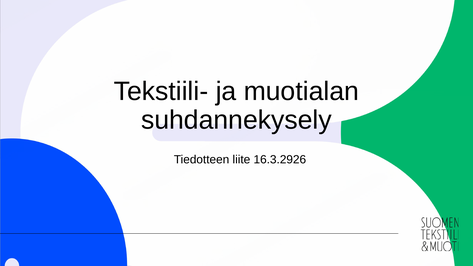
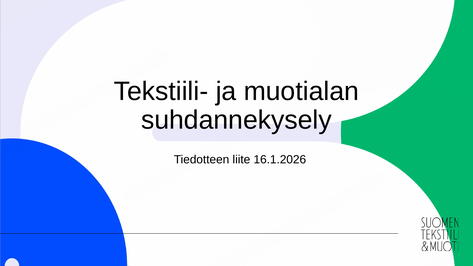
16.3.2926: 16.3.2926 -> 16.1.2026 (280, 160)
